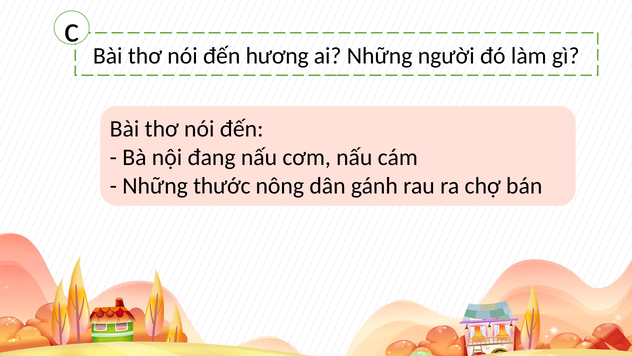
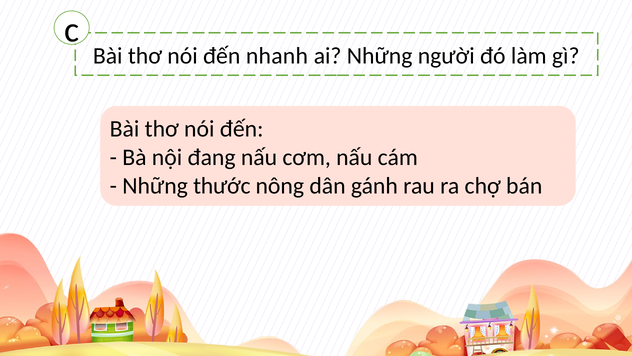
hương: hương -> nhanh (277, 56)
